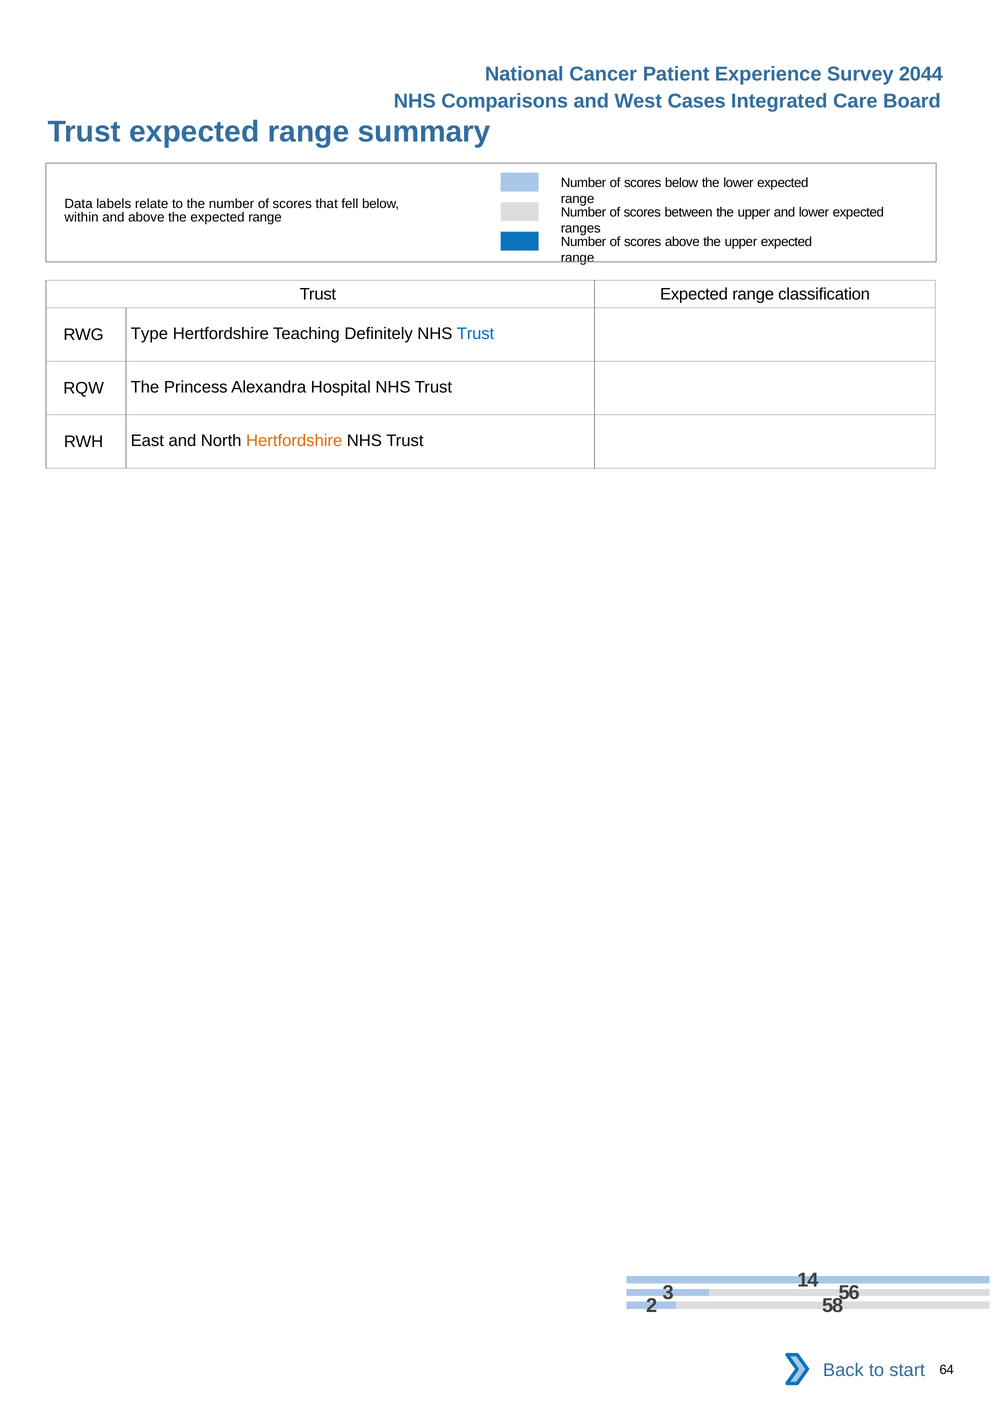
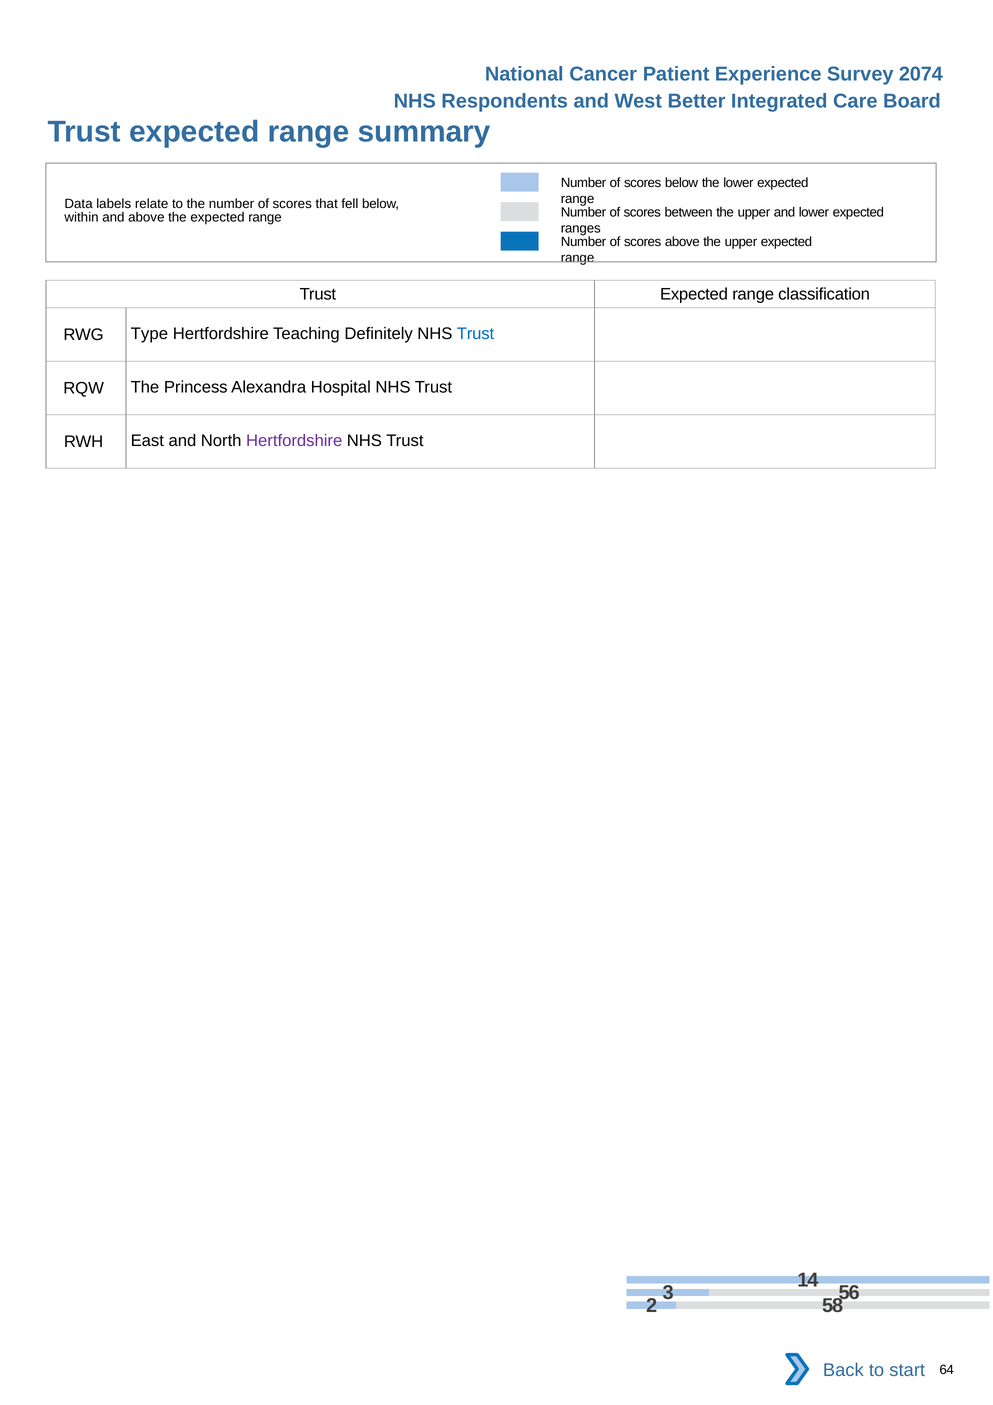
2044: 2044 -> 2074 (921, 74)
Comparisons: Comparisons -> Respondents (505, 101)
Cases: Cases -> Better (697, 101)
Hertfordshire colour: orange -> purple (294, 441)
